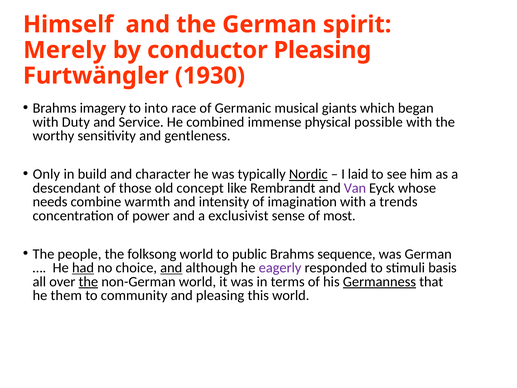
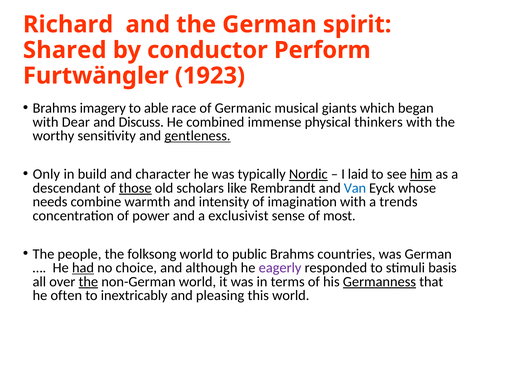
Himself: Himself -> Richard (68, 25)
Merely: Merely -> Shared (65, 50)
conductor Pleasing: Pleasing -> Perform (322, 50)
1930: 1930 -> 1923 (210, 76)
into: into -> able (156, 108)
Duty: Duty -> Dear (76, 122)
Service: Service -> Discuss (141, 122)
possible: possible -> thinkers (379, 122)
gentleness underline: none -> present (197, 136)
him underline: none -> present (421, 174)
those underline: none -> present (135, 188)
concept: concept -> scholars (200, 188)
Van colour: purple -> blue (355, 188)
sequence: sequence -> countries (346, 254)
and underline: present -> none (171, 268)
them: them -> often (66, 295)
community: community -> inextricably (134, 295)
